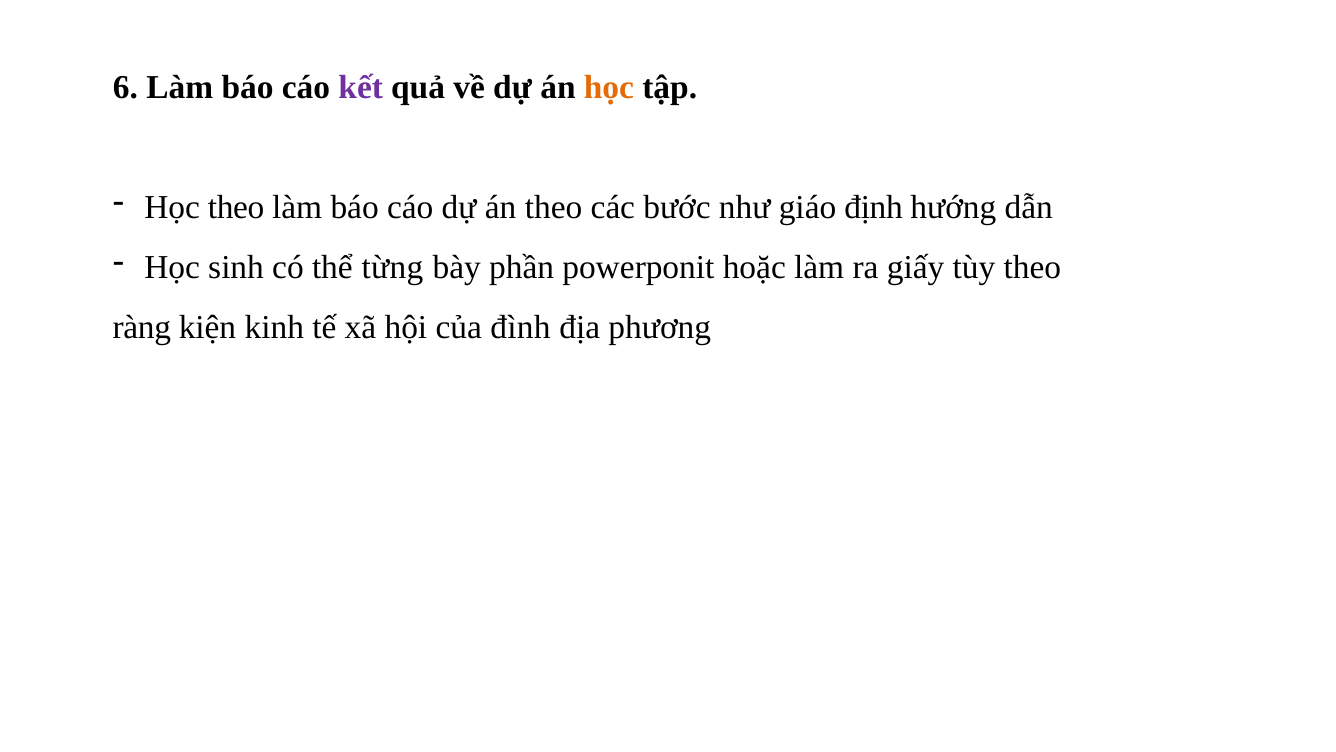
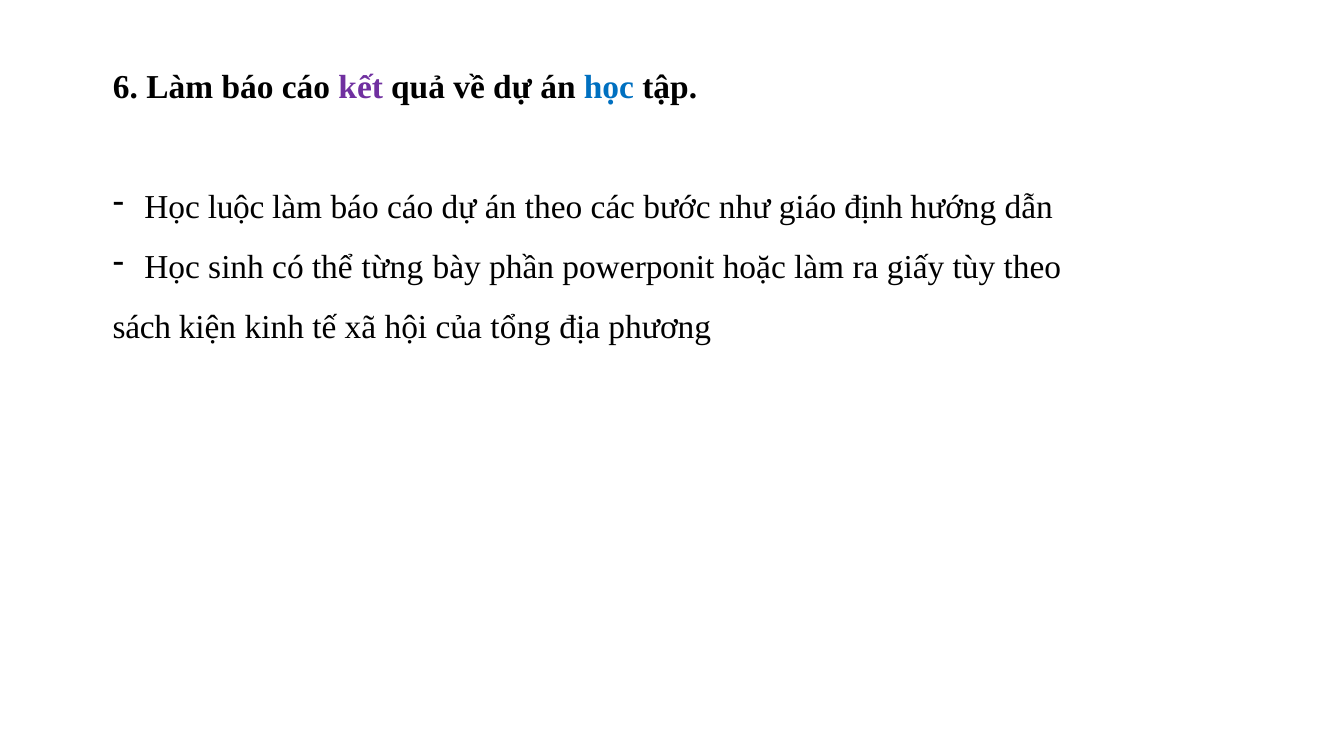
học colour: orange -> blue (609, 87)
Học theo: theo -> luộc (236, 207)
ràng: ràng -> sách (142, 328)
đình: đình -> tổng (520, 328)
